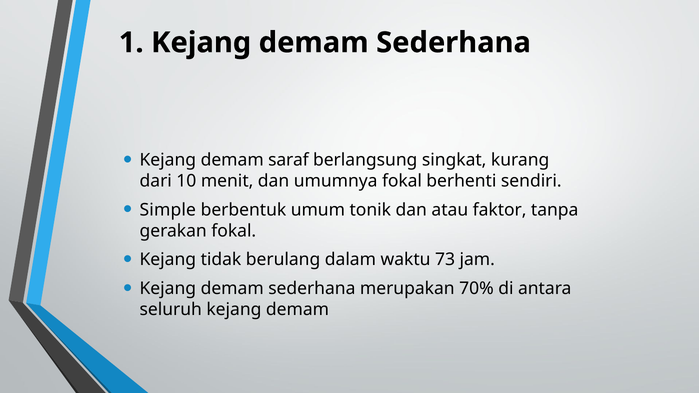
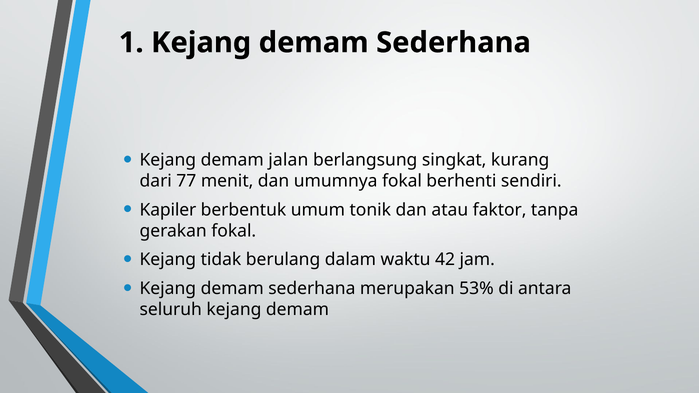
saraf: saraf -> jalan (288, 160)
10: 10 -> 77 (186, 181)
Simple: Simple -> Kapiler (168, 210)
73: 73 -> 42 (445, 260)
70%: 70% -> 53% (476, 289)
